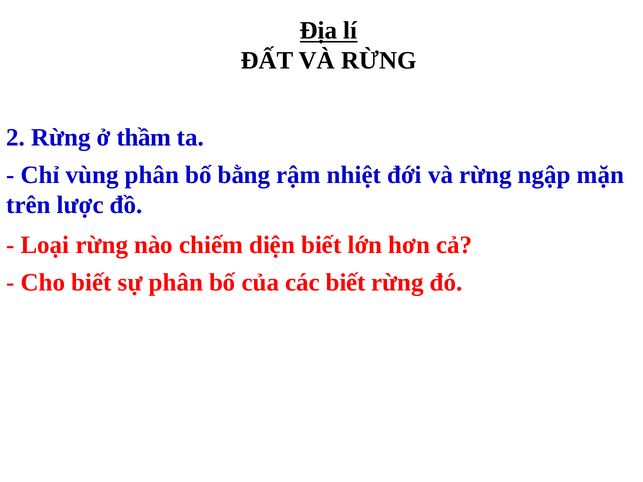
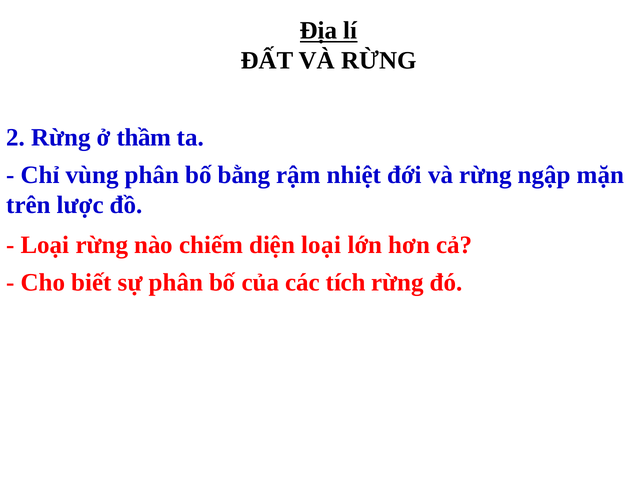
diện biết: biết -> loại (321, 245)
các biết: biết -> tích (346, 282)
